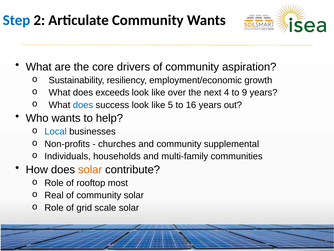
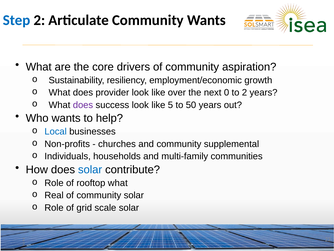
exceeds: exceeds -> provider (112, 92)
4: 4 -> 0 (227, 92)
to 9: 9 -> 2 (245, 92)
does colour: blue -> purple (83, 105)
16: 16 -> 50 (191, 105)
solar colour: orange -> blue (90, 169)
rooftop most: most -> what (118, 183)
